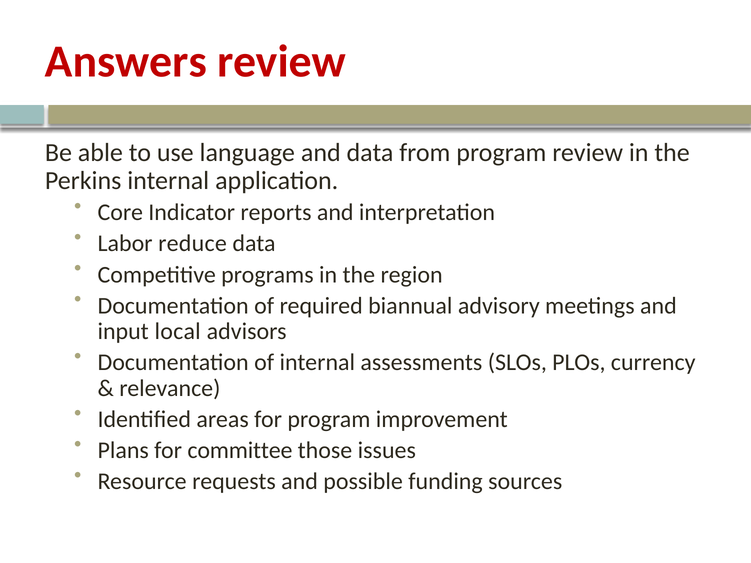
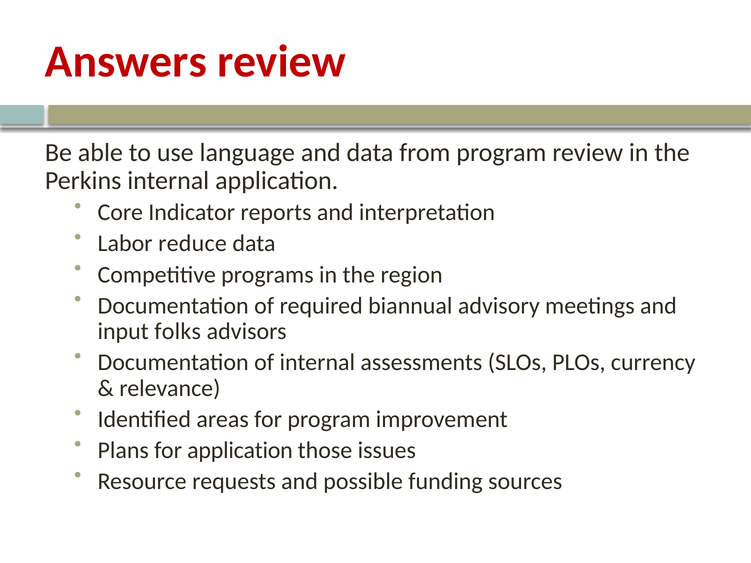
local: local -> folks (178, 332)
for committee: committee -> application (240, 451)
